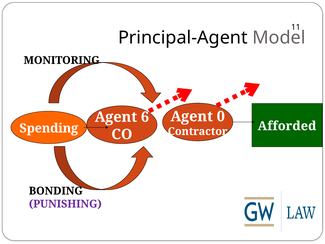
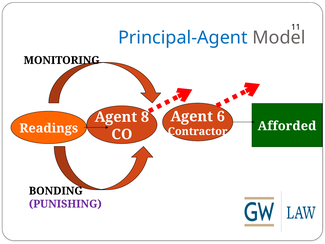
Principal-Agent colour: black -> blue (183, 38)
0: 0 -> 6 (221, 116)
6: 6 -> 8 (145, 117)
Spending: Spending -> Readings (49, 128)
